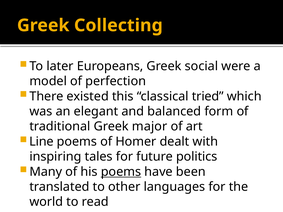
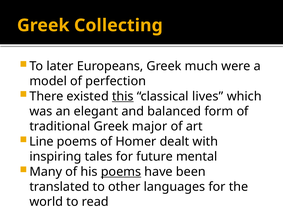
social: social -> much (201, 66)
this underline: none -> present (123, 96)
tried: tried -> lives (208, 96)
politics: politics -> mental (197, 157)
